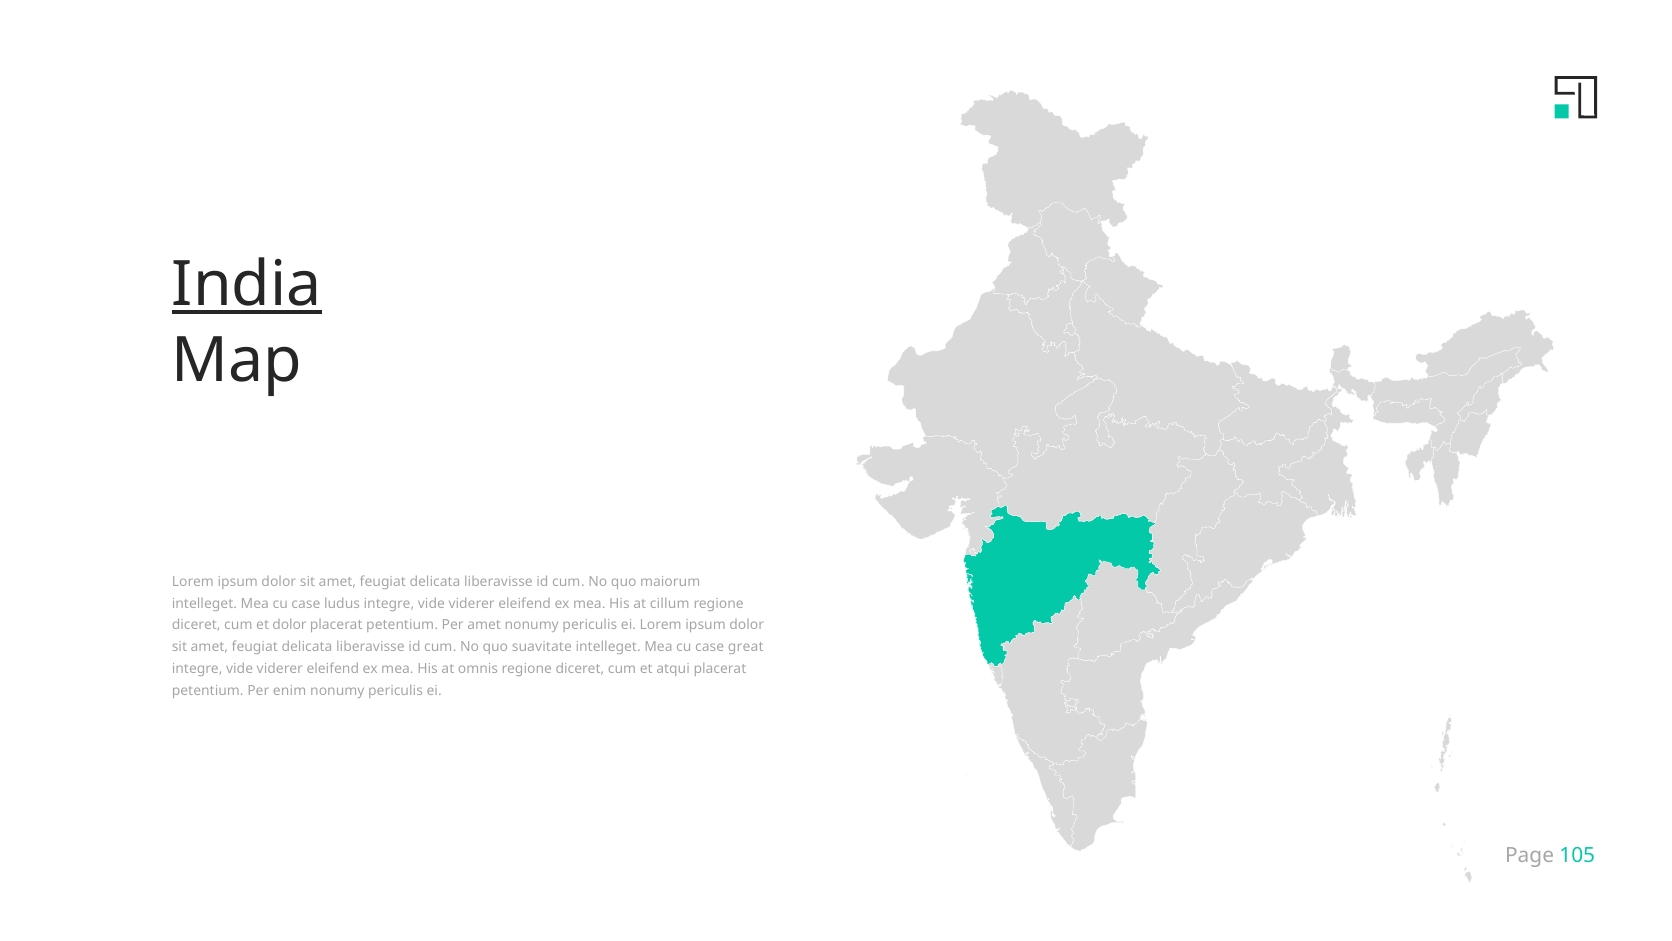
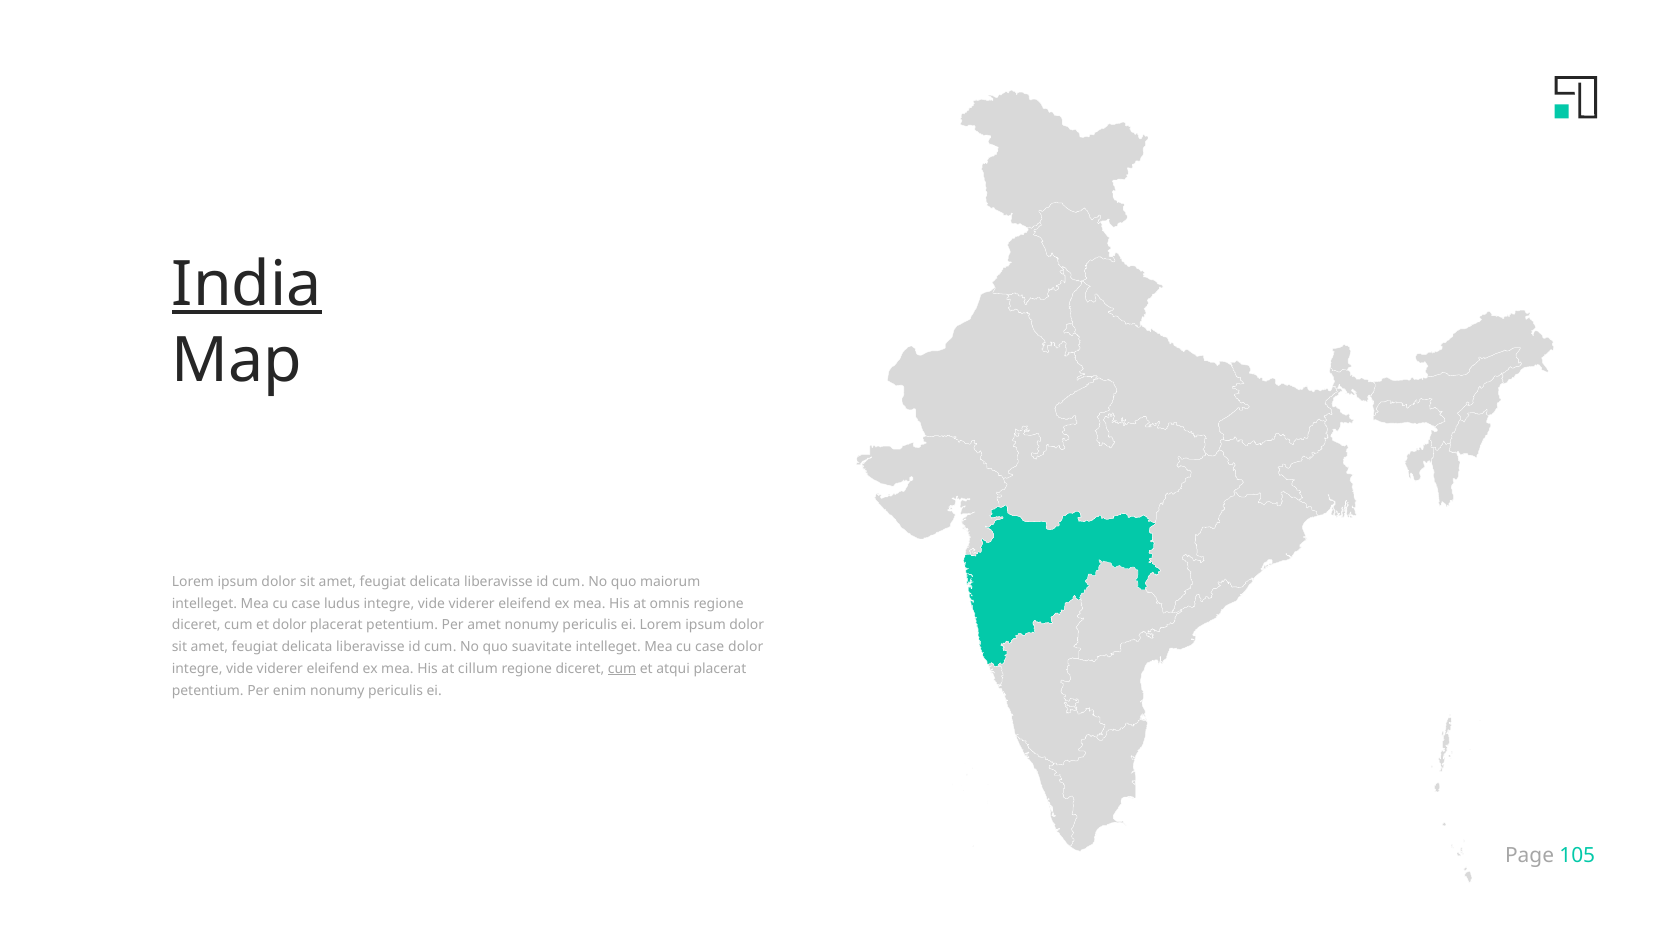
cillum: cillum -> omnis (670, 603)
case great: great -> dolor (746, 647)
omnis: omnis -> cillum (478, 668)
cum underline: none -> present (622, 668)
